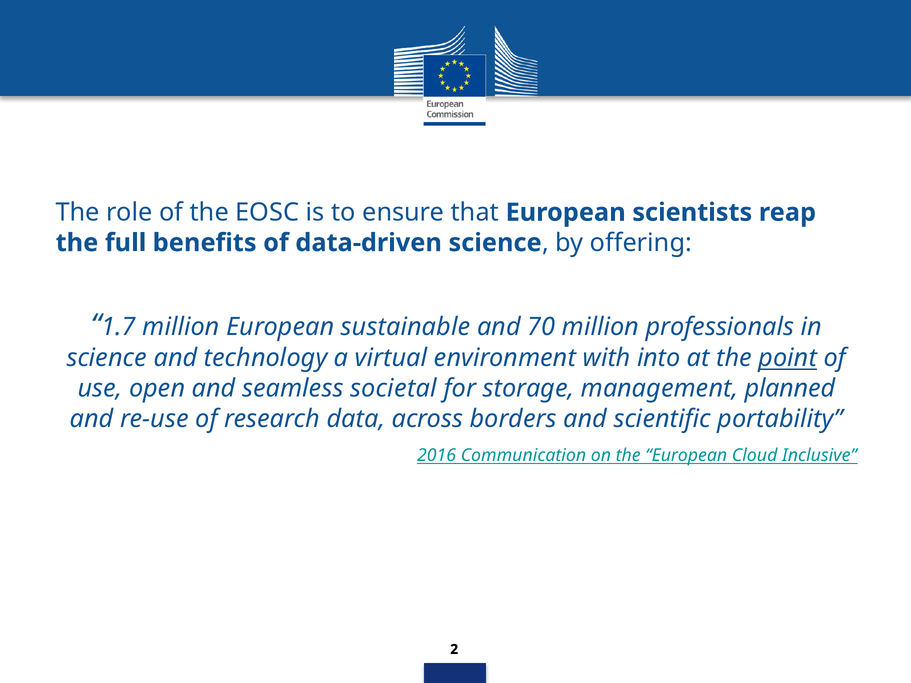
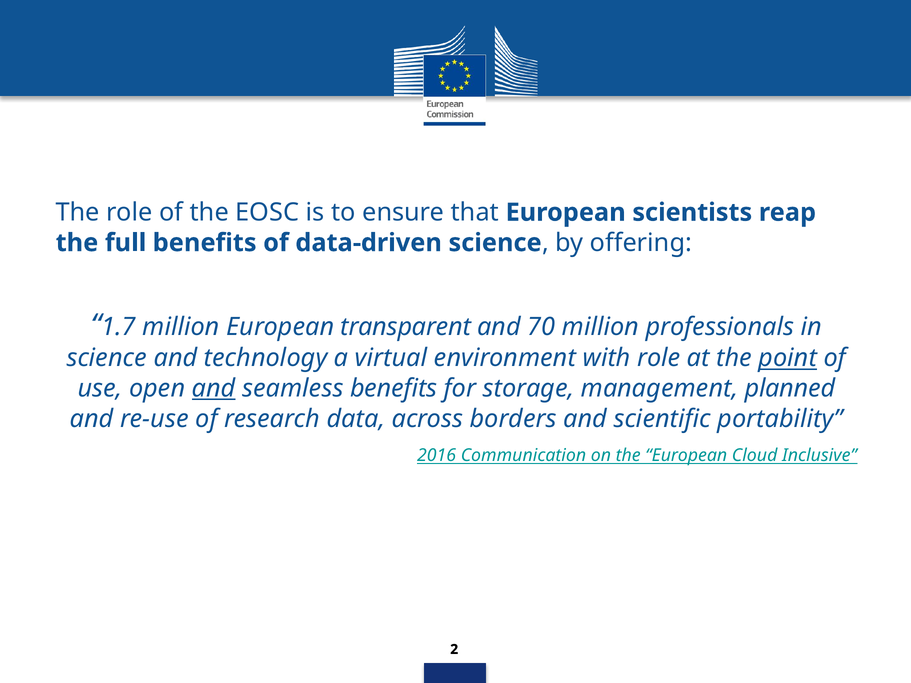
sustainable: sustainable -> transparent (406, 327)
with into: into -> role (659, 358)
and underline: none -> present (214, 389)
seamless societal: societal -> benefits (394, 389)
